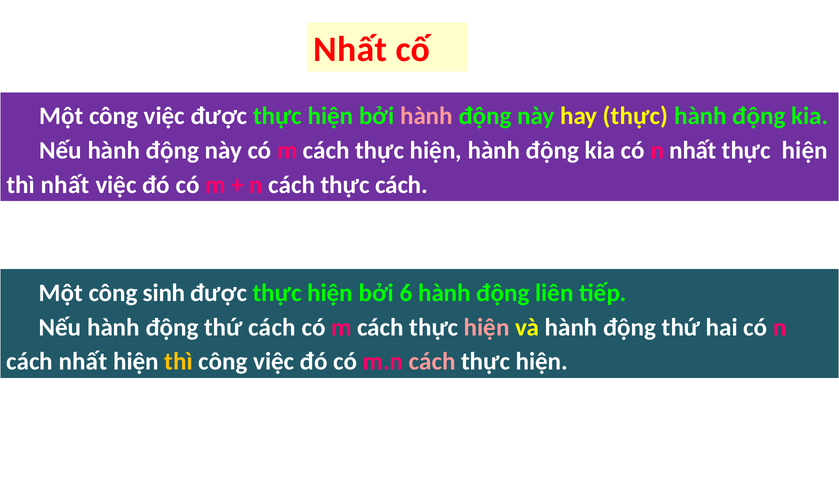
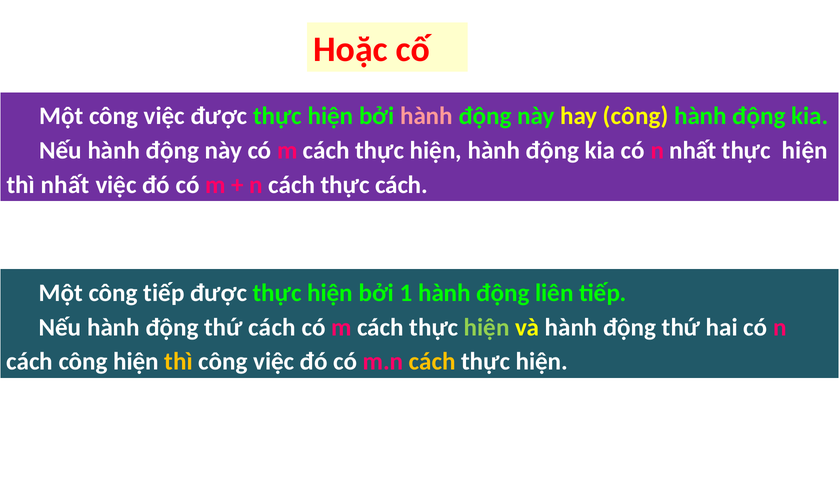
Nhất: Nhất -> Hoặc (351, 50)
hay thực: thực -> công (636, 116)
công sinh: sinh -> tiếp (164, 293)
6: 6 -> 1 (406, 293)
hiện colour: pink -> light green (487, 327)
cách nhất: nhất -> công (83, 362)
cách colour: pink -> yellow (432, 362)
